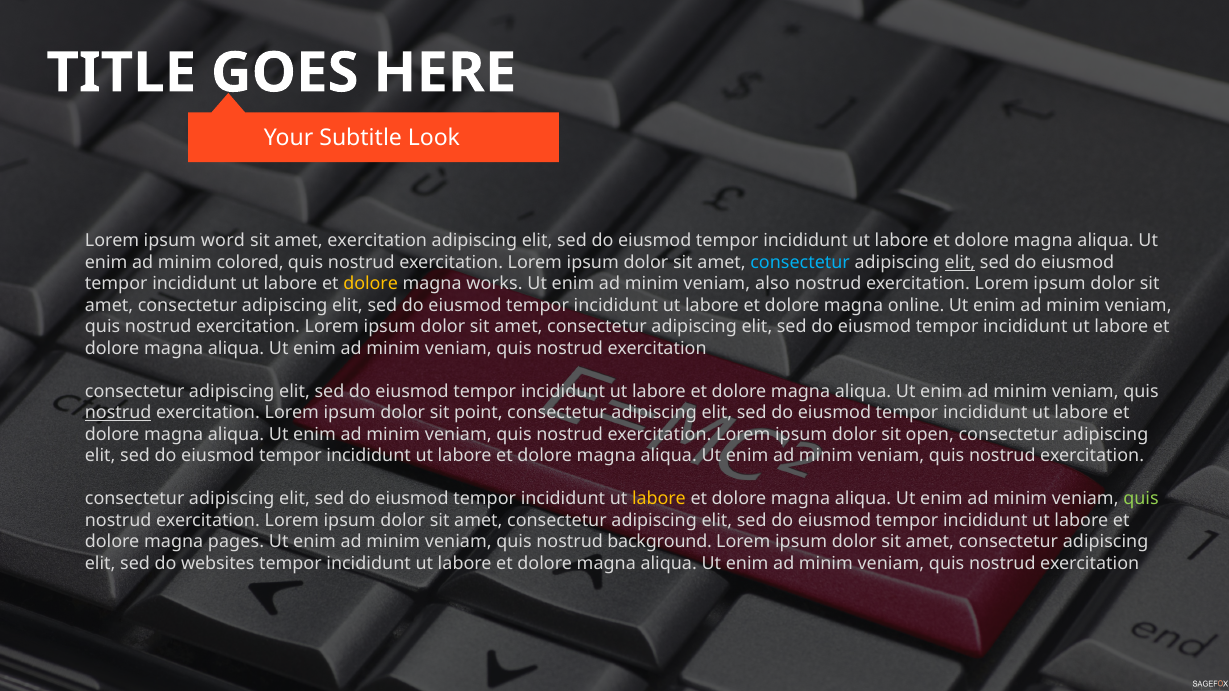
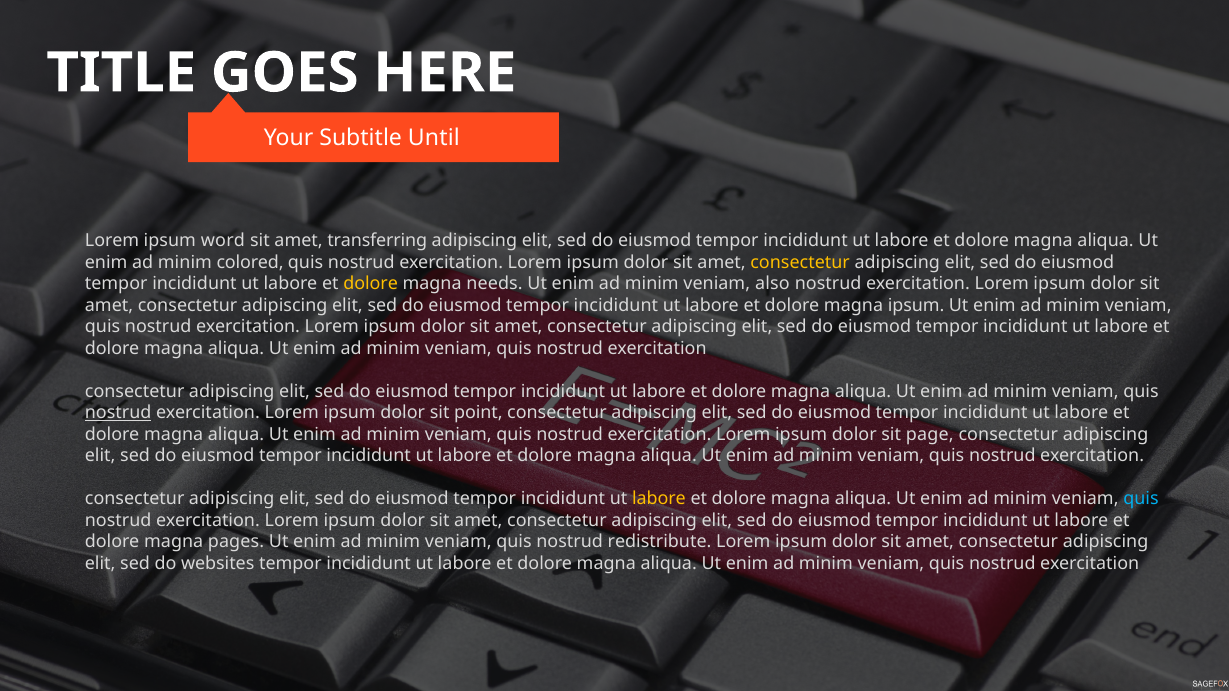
Look: Look -> Until (434, 137)
amet exercitation: exercitation -> transferring (377, 241)
consectetur colour: light blue -> yellow (800, 263)
elit underline: present -> none (960, 263)
works: works -> needs (495, 284)
magna online: online -> ipsum (916, 306)
open: open -> page (930, 435)
quis colour: light green -> light blue (1141, 499)
background: background -> redistribute (660, 542)
